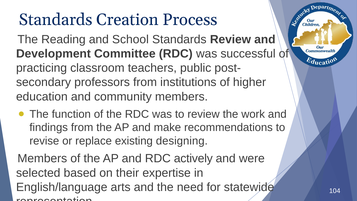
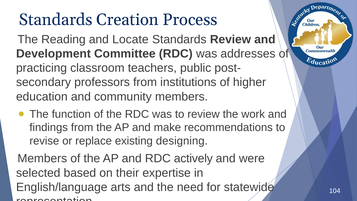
School: School -> Locate (130, 39)
successful: successful -> addresses (248, 54)
